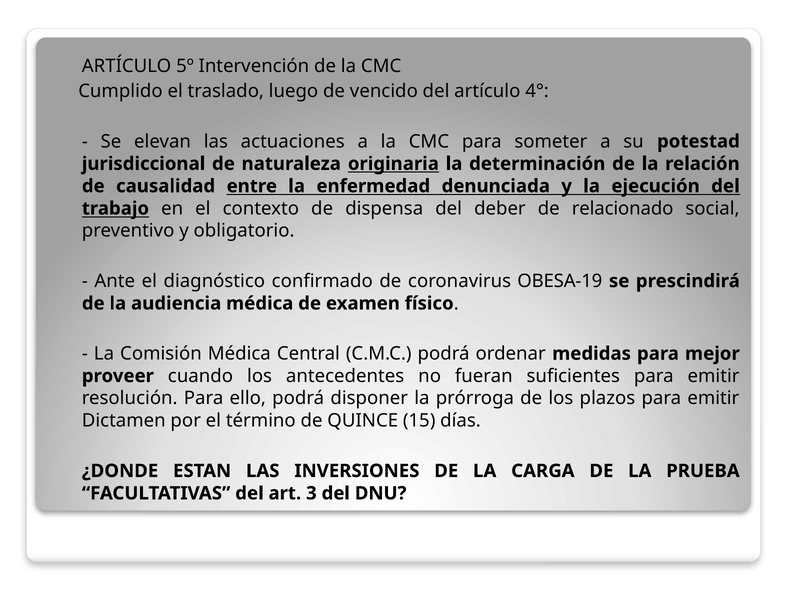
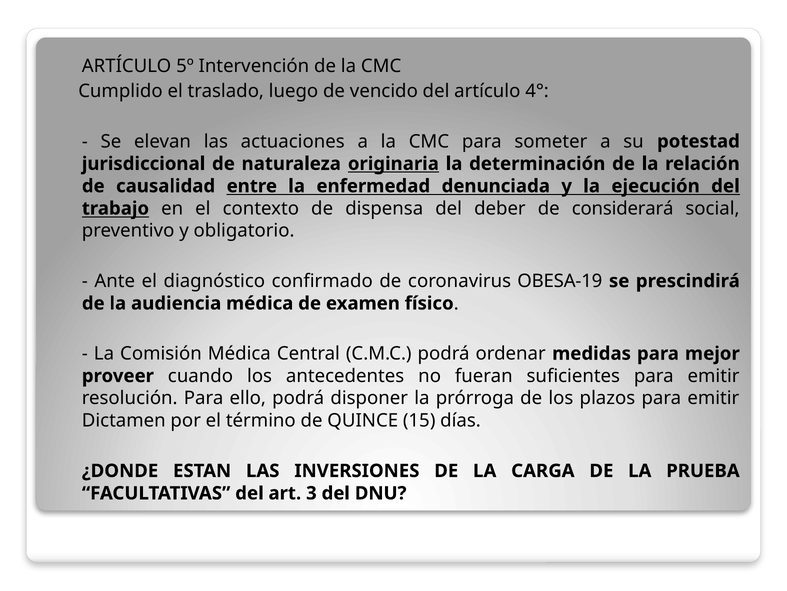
relacionado: relacionado -> considerará (623, 208)
